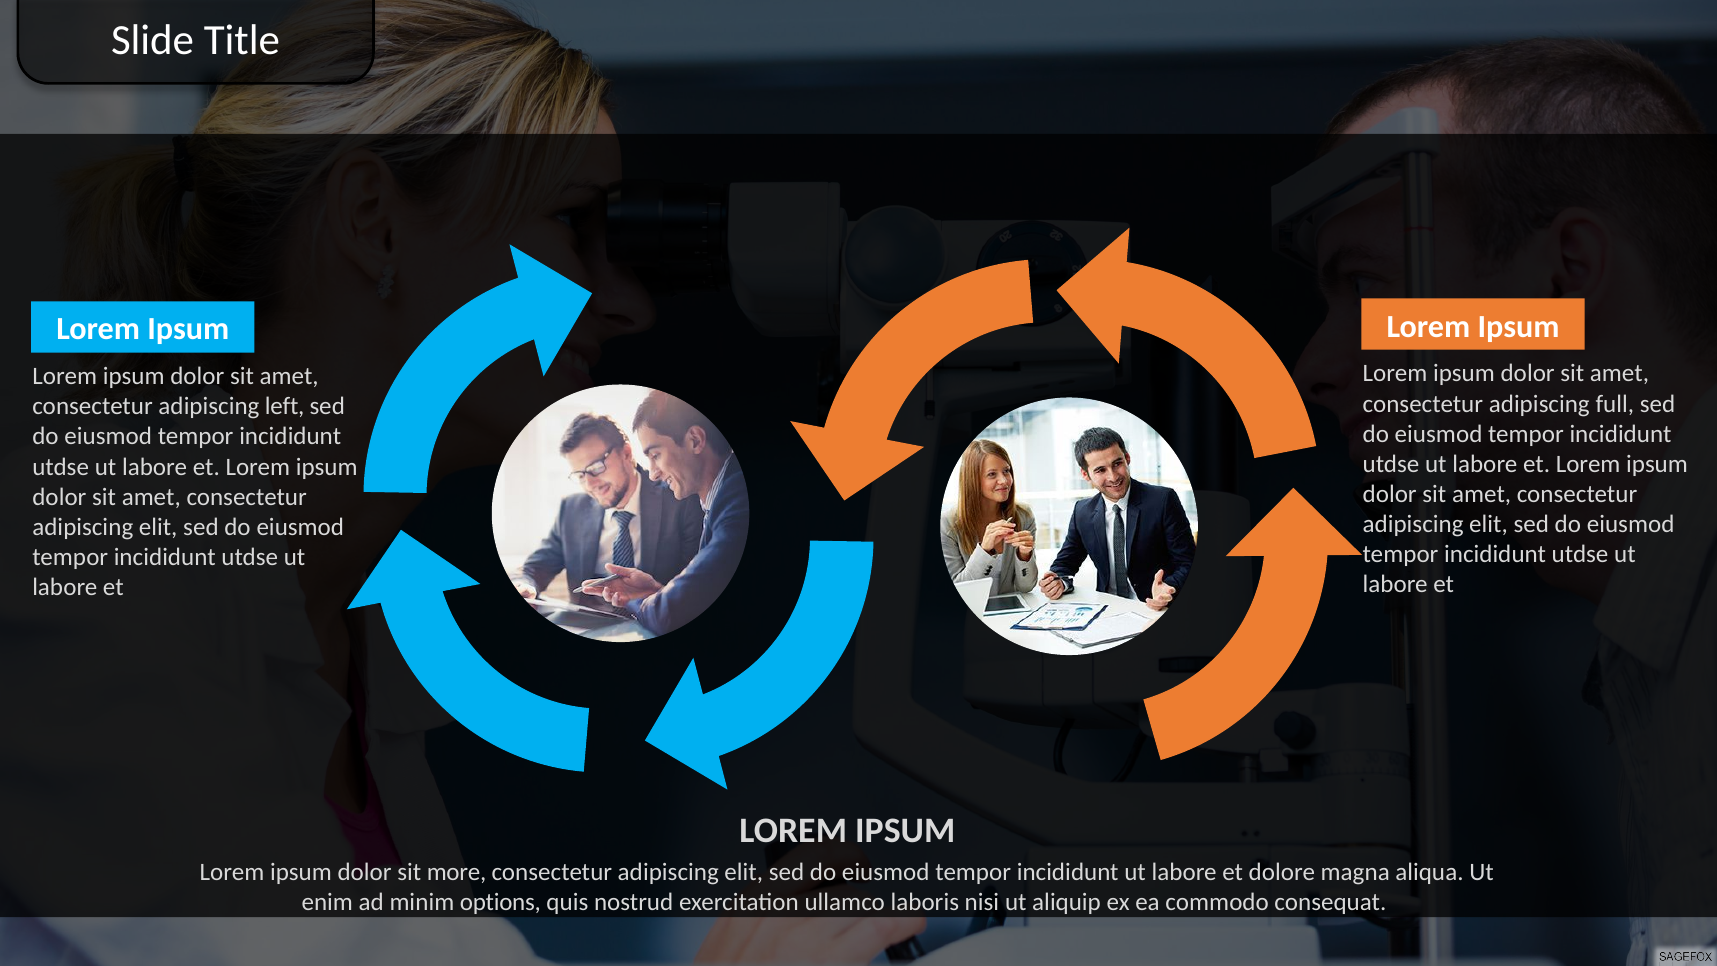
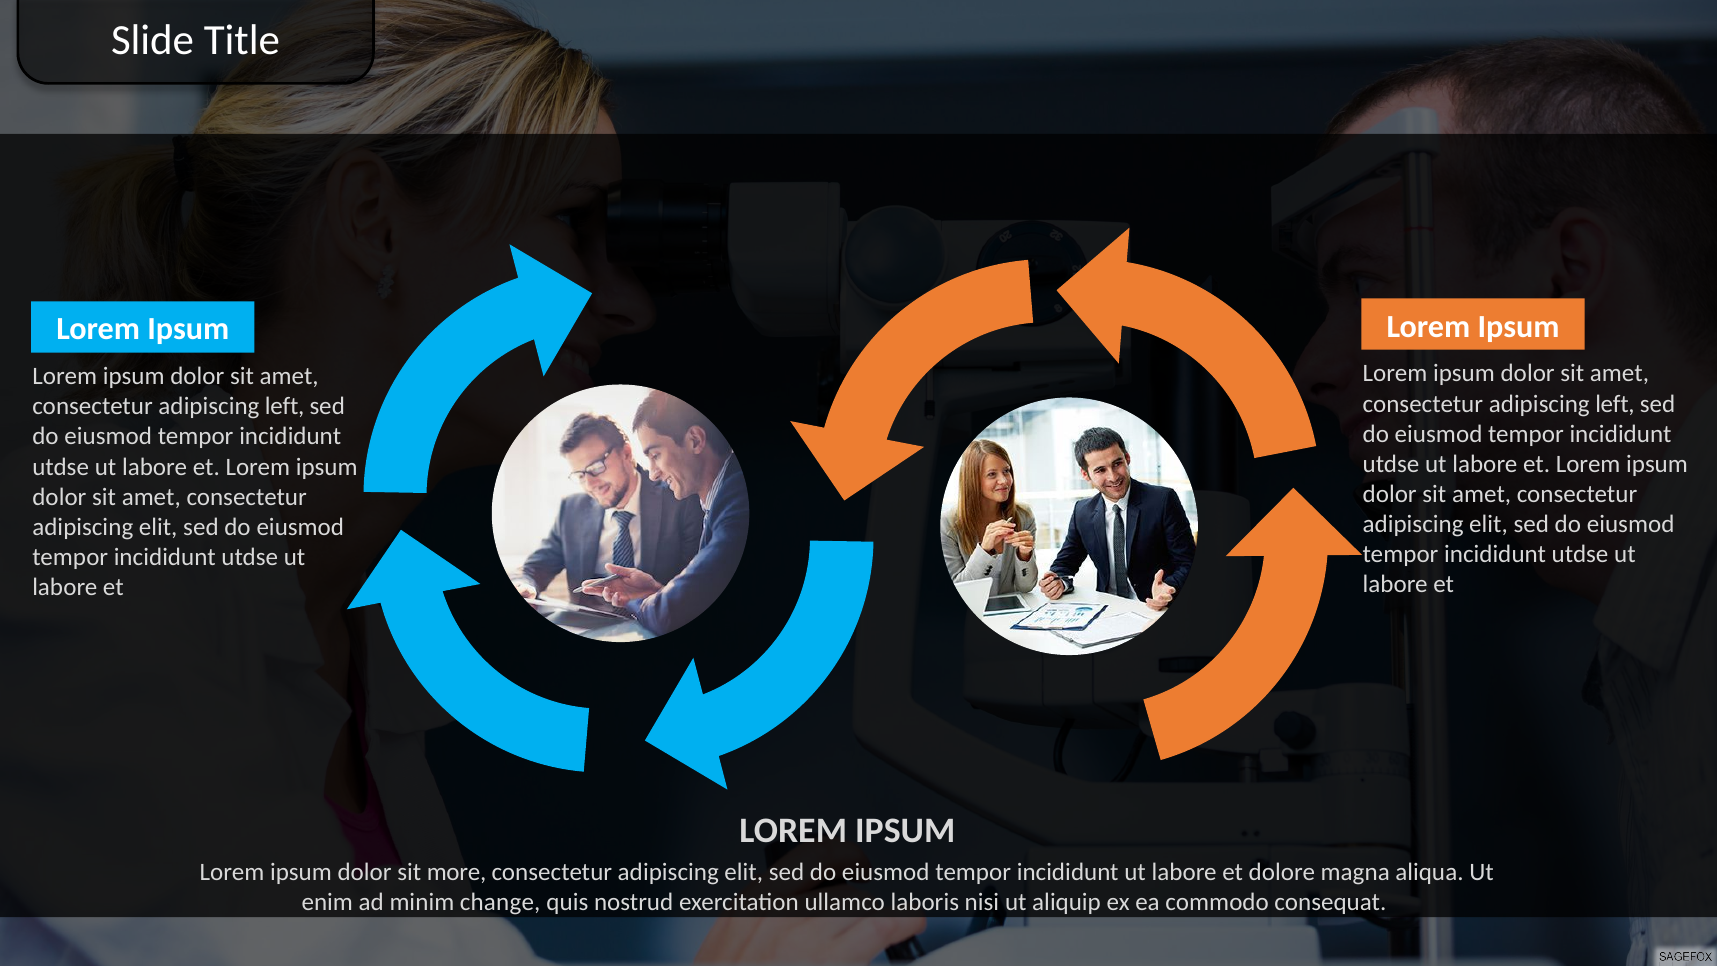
full: full -> left (1615, 404)
options: options -> change (500, 902)
